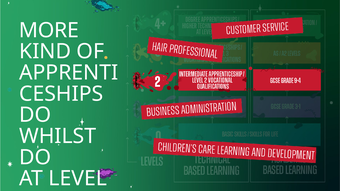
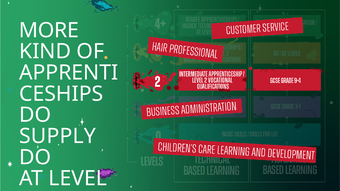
WHILST: WHILST -> SUPPLY (57, 136)
